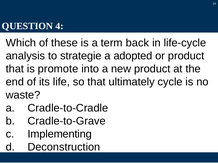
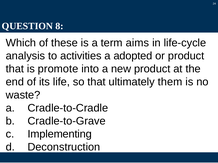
4: 4 -> 8 (59, 26)
back: back -> aims (137, 43)
strategie: strategie -> activities (81, 56)
cycle: cycle -> them (170, 82)
